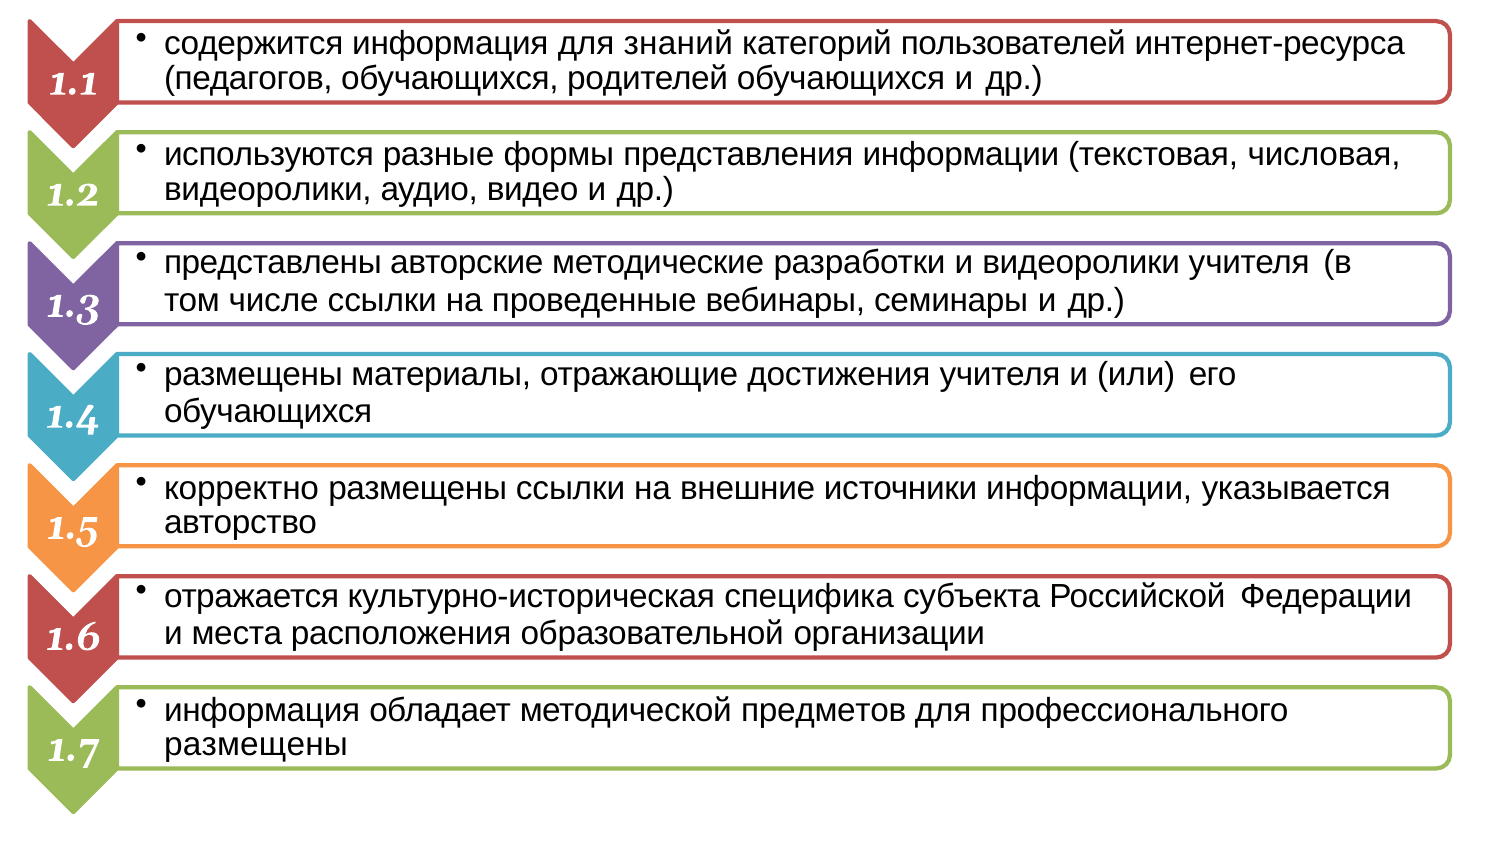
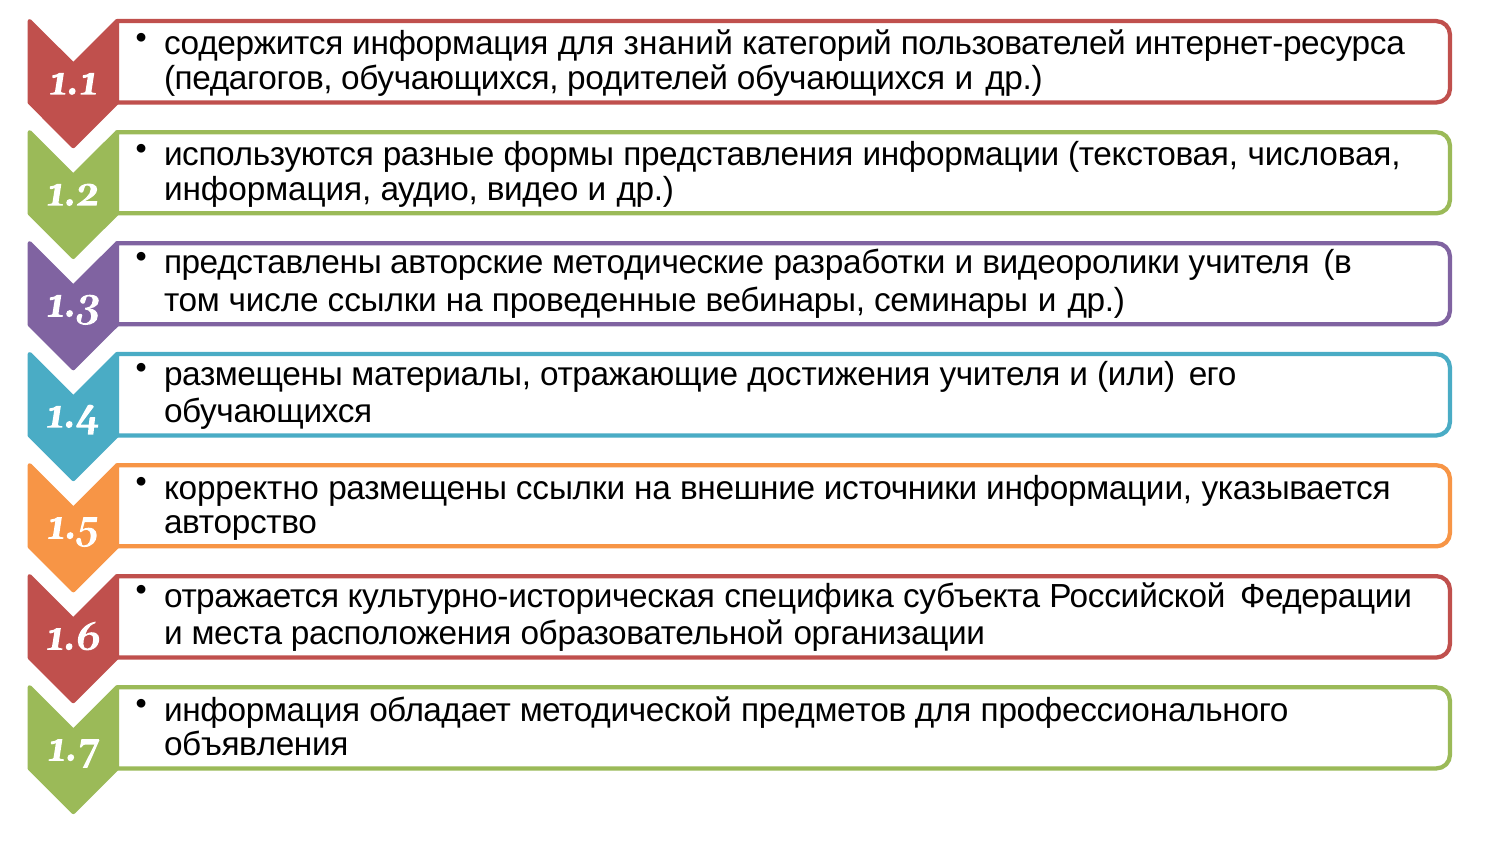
видеоролики: видеоролики -> информация (268, 190)
размещены: размещены -> объявления (256, 745)
